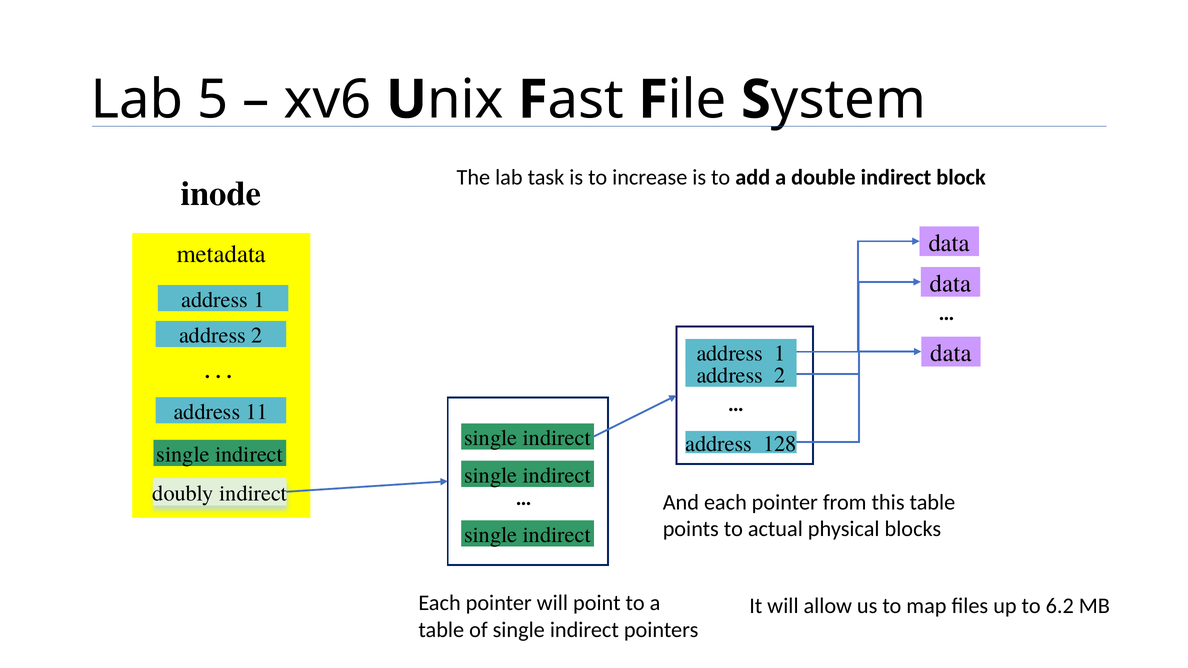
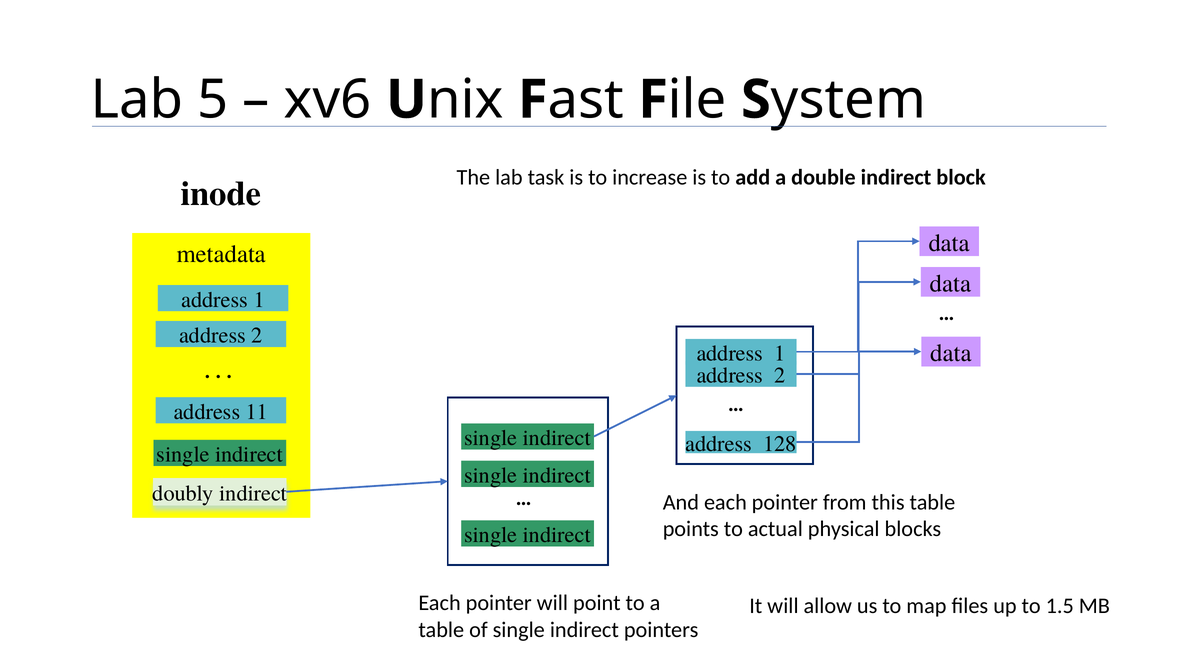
6.2: 6.2 -> 1.5 (1060, 606)
